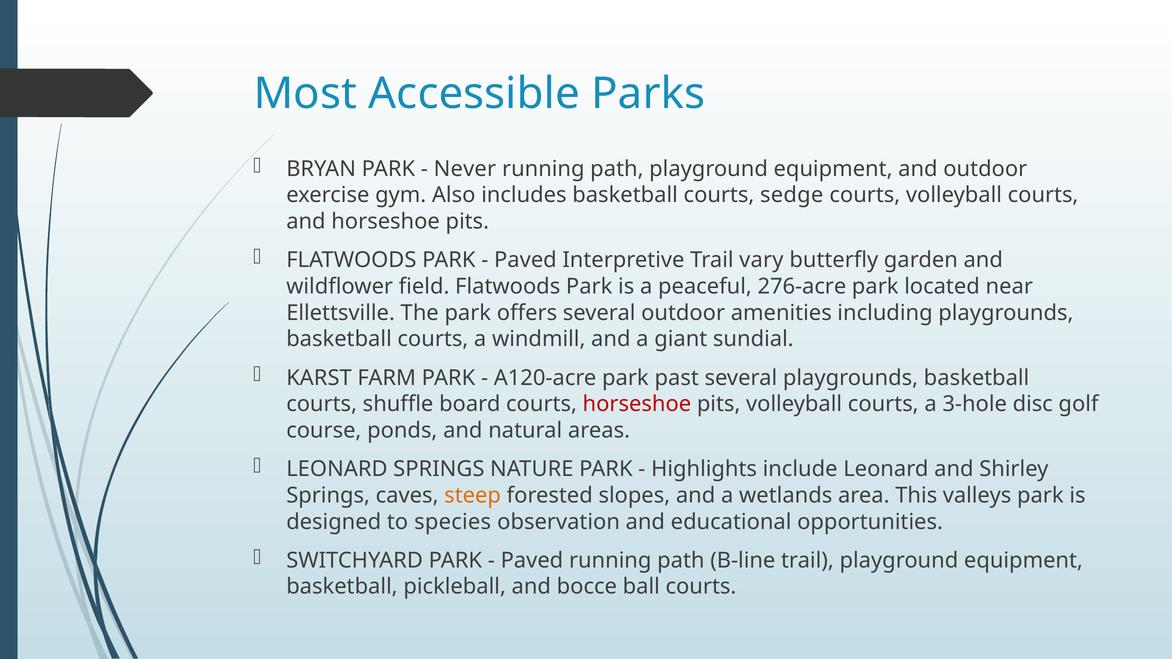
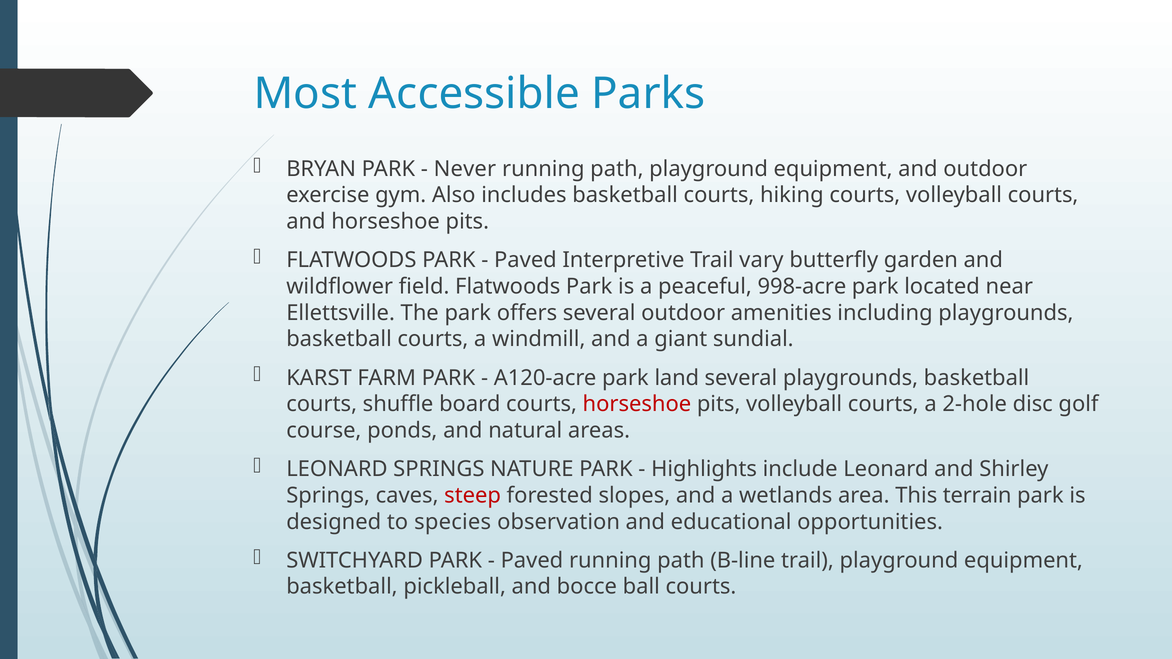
sedge: sedge -> hiking (792, 195)
276-acre: 276-acre -> 998-acre (802, 287)
past: past -> land (677, 378)
3-hole: 3-hole -> 2-hole (975, 404)
steep colour: orange -> red (473, 496)
valleys: valleys -> terrain (977, 496)
